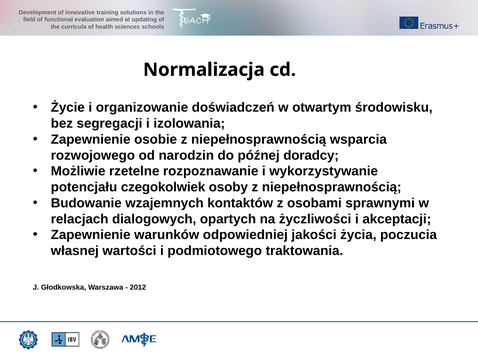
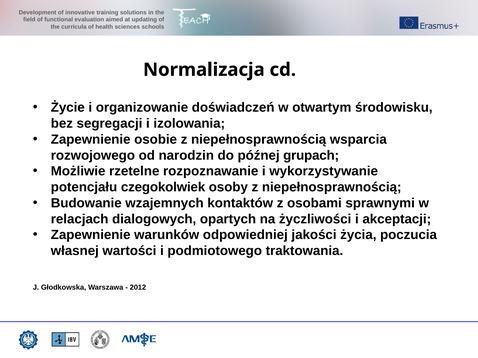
doradcy: doradcy -> grupach (311, 156)
